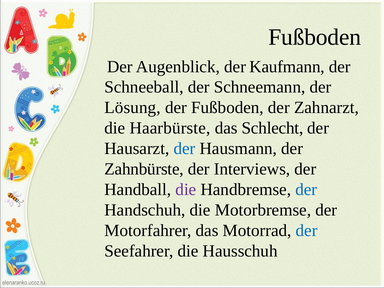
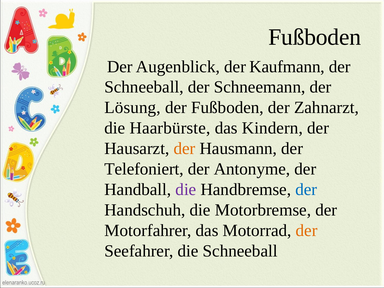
Schlecht: Schlecht -> Kindern (272, 128)
der colour: blue -> orange (184, 149)
Zahnbürste: Zahnbürste -> Telefoniert (144, 169)
Interviews: Interviews -> Antonyme (252, 169)
der colour: blue -> orange (307, 231)
die Hausschuh: Hausschuh -> Schneeball (240, 251)
